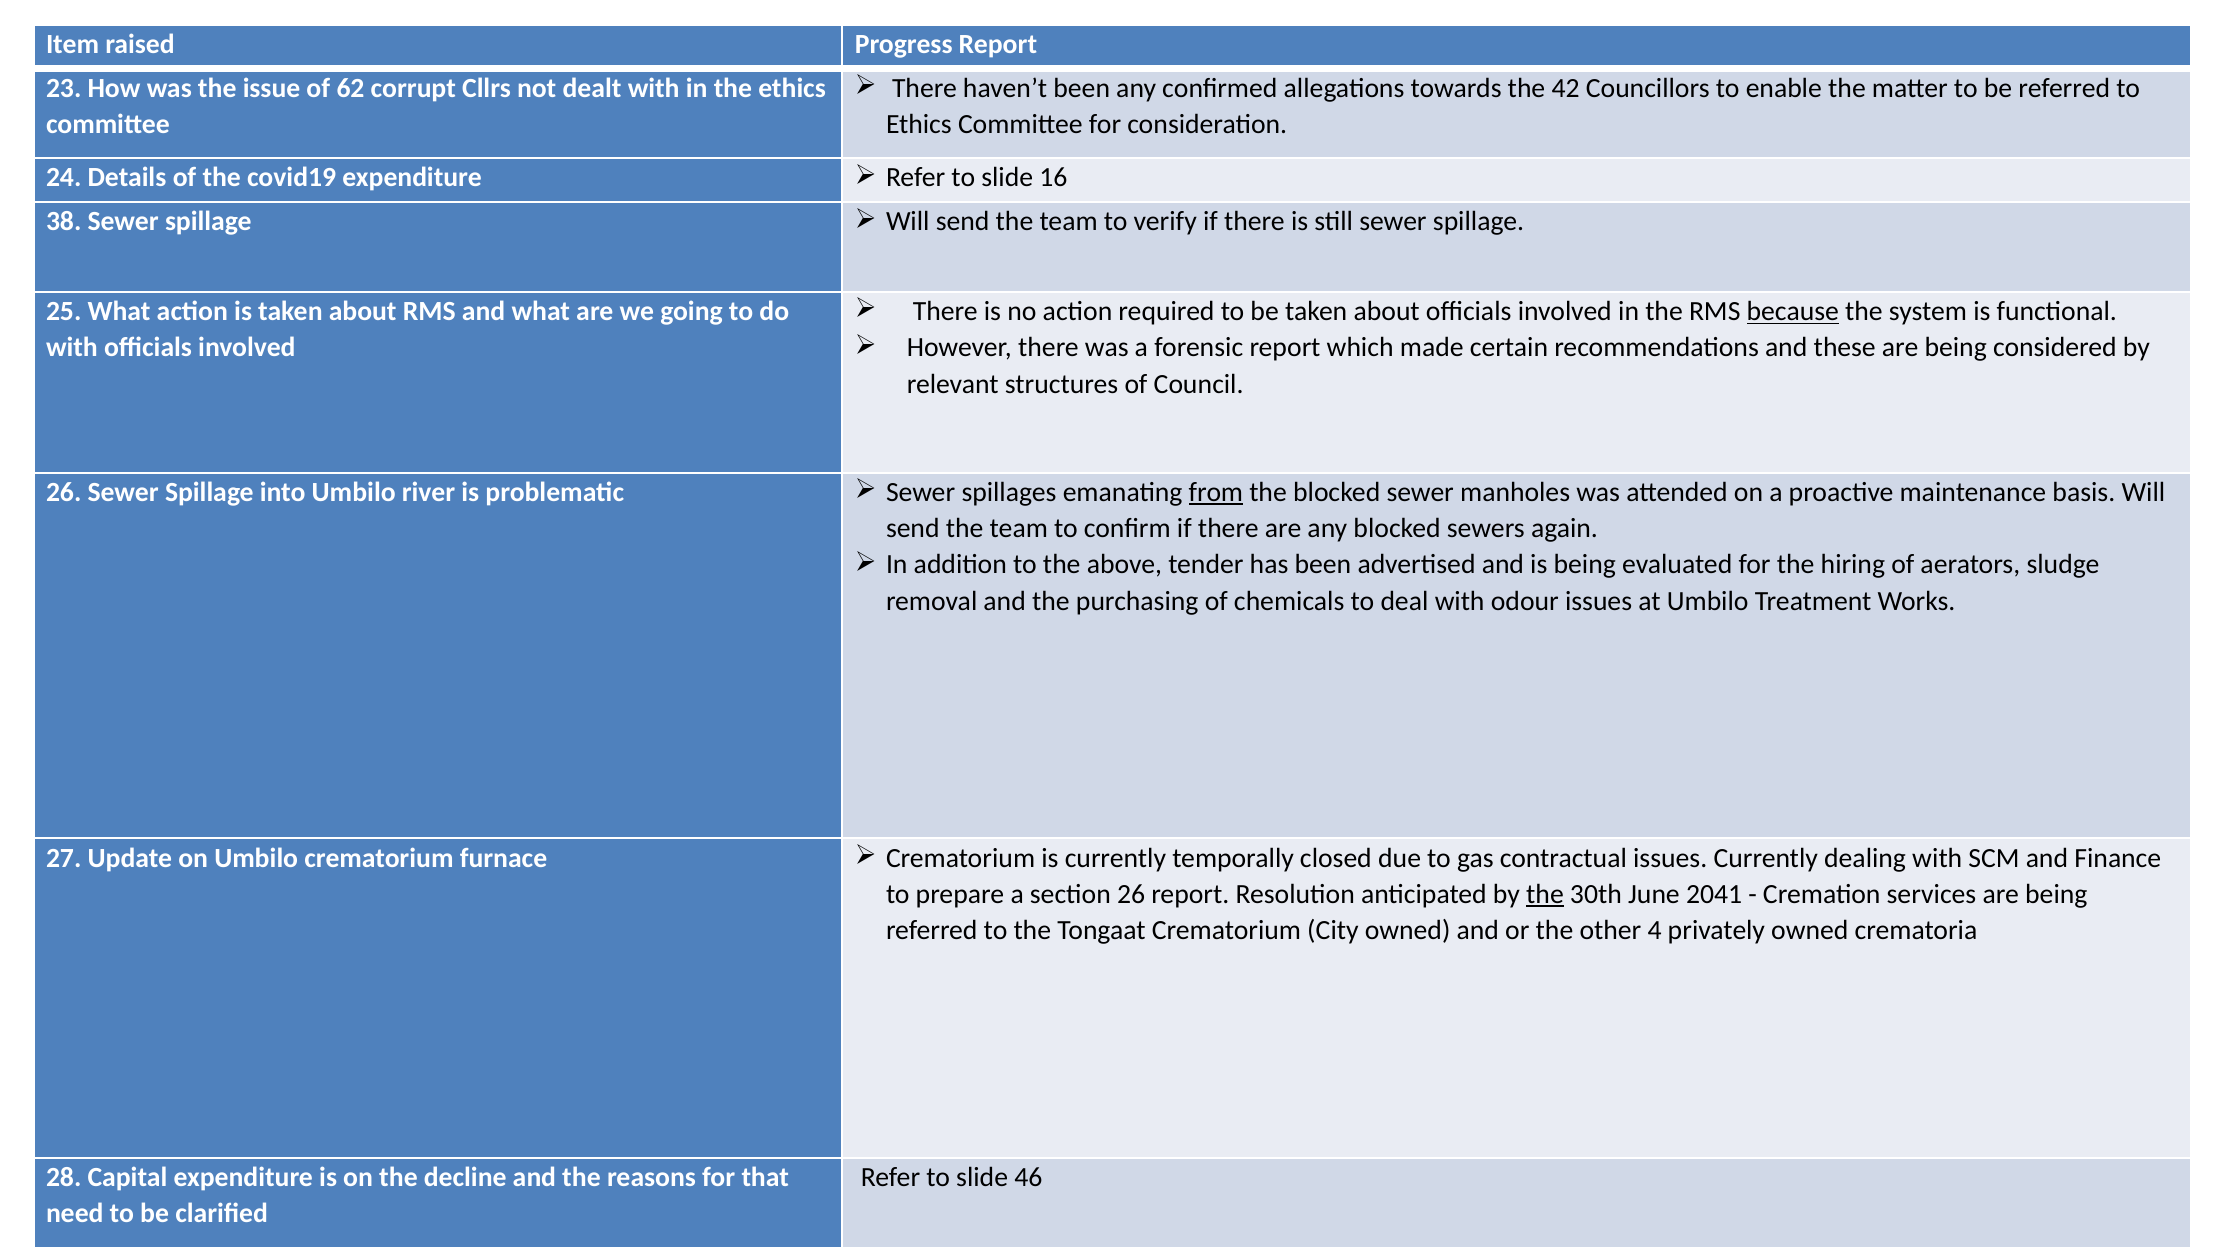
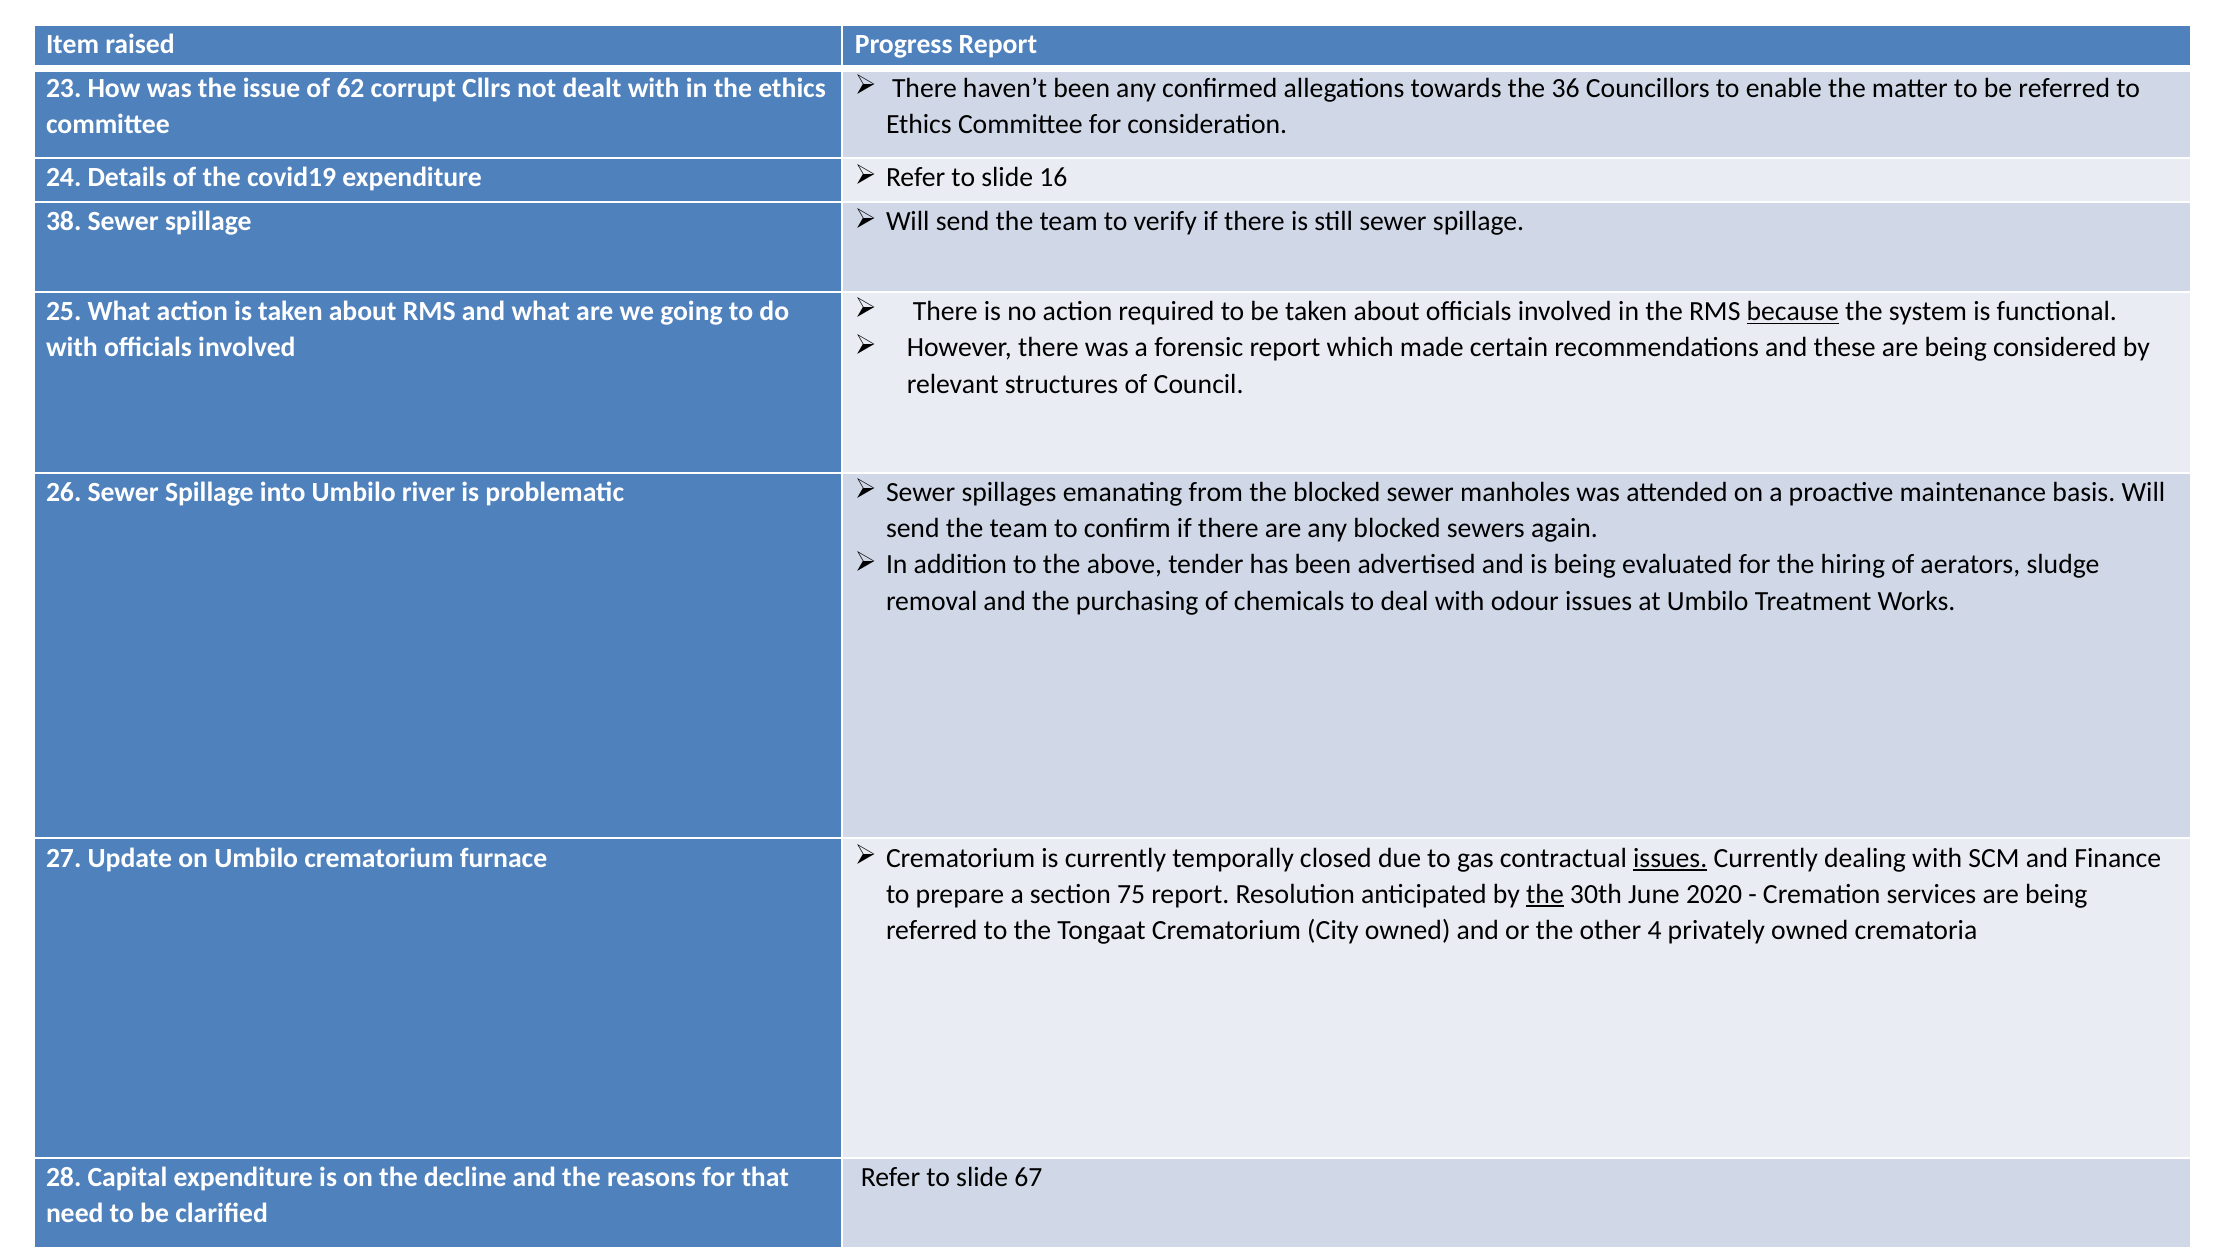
42: 42 -> 36 (1566, 88)
from underline: present -> none (1216, 492)
issues underline: none -> present (1670, 858)
section 26: 26 -> 75 (1131, 894)
2041: 2041 -> 2020 (1714, 894)
46: 46 -> 67 (1028, 1177)
